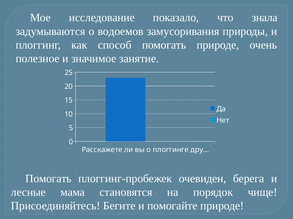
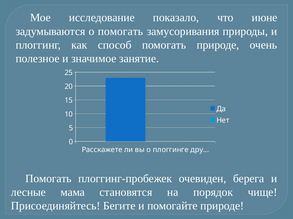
знала: знала -> июне (265, 18)
о водоемов: водоемов -> помогать (120, 31)
